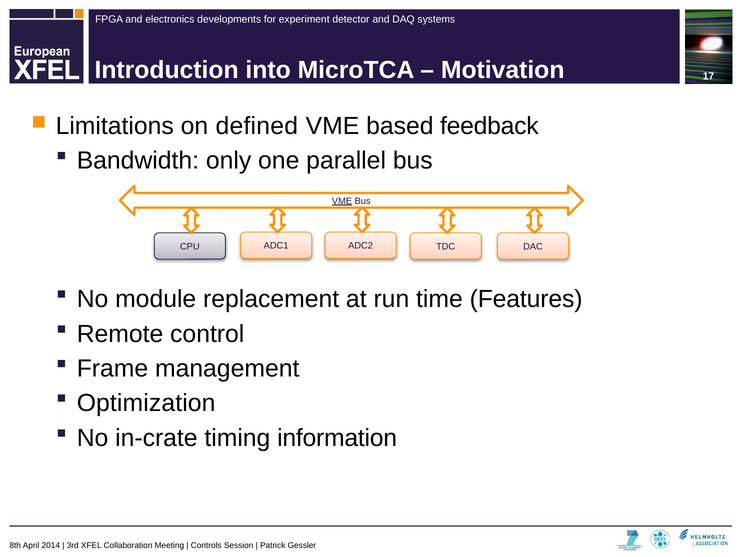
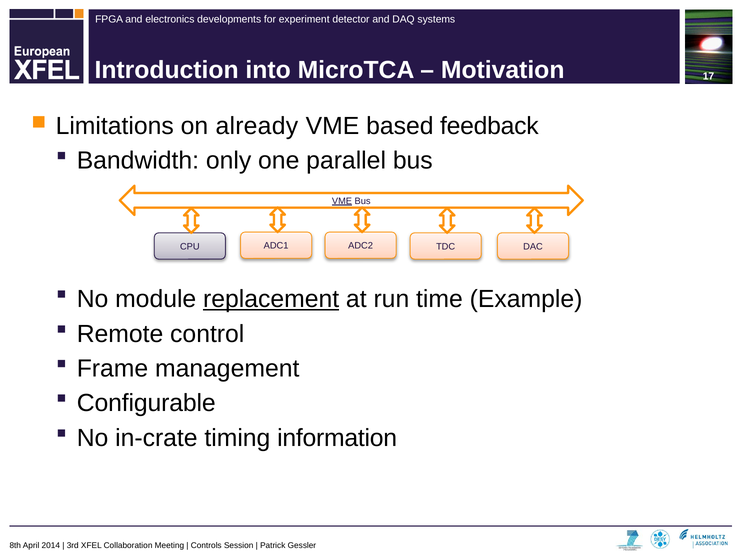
defined: defined -> already (257, 126)
replacement underline: none -> present (271, 299)
Features: Features -> Example (526, 299)
Optimization: Optimization -> Configurable (146, 403)
